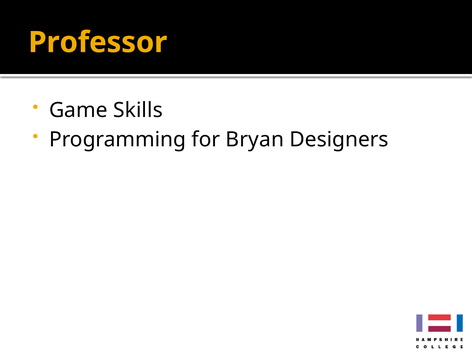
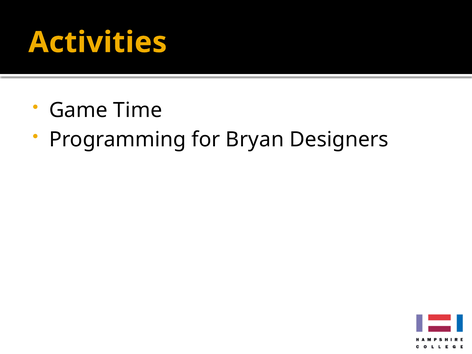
Professor: Professor -> Activities (98, 42)
Skills: Skills -> Time (138, 110)
